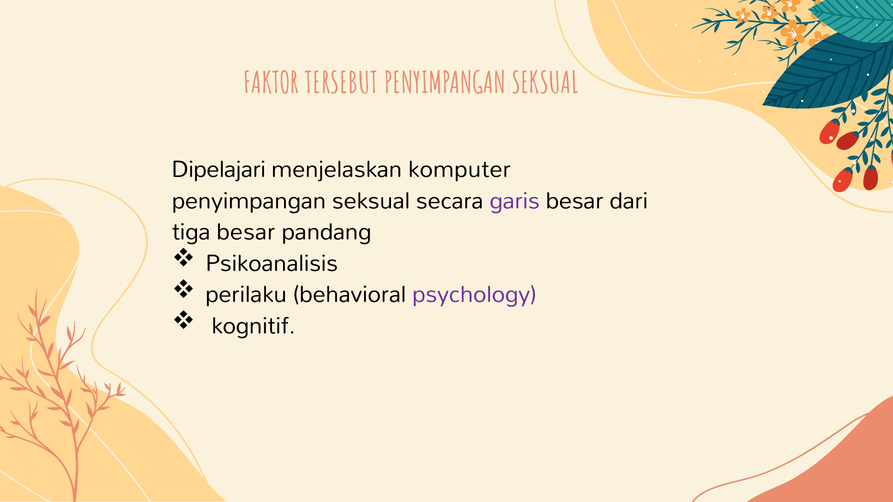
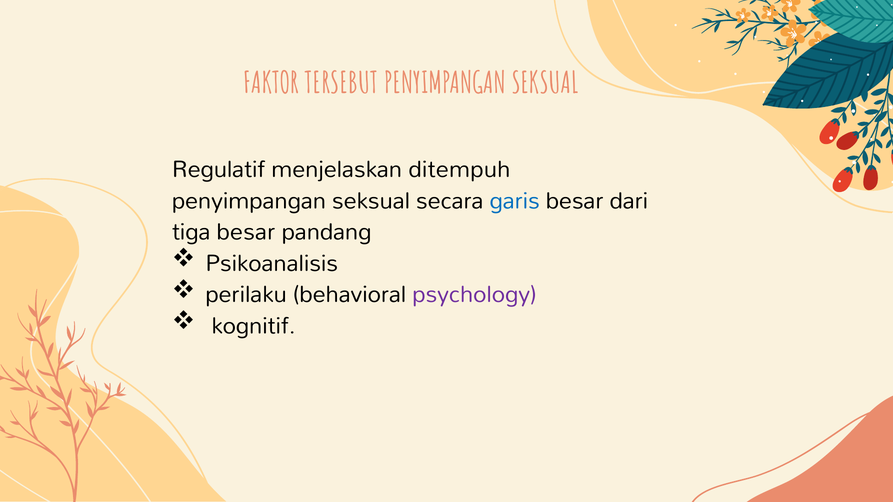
Dipelajari: Dipelajari -> Regulatif (219, 169)
komputer: komputer -> ditempuh (459, 169)
garis colour: purple -> blue (515, 200)
